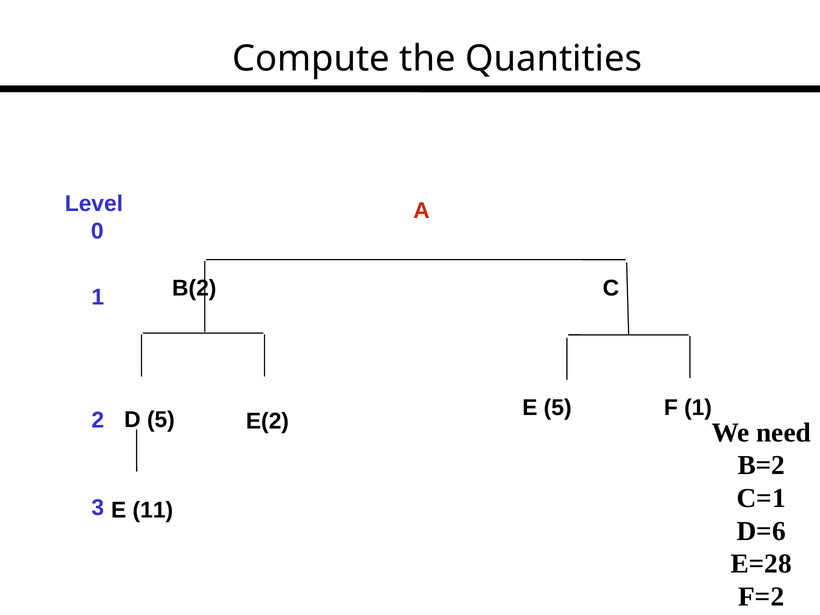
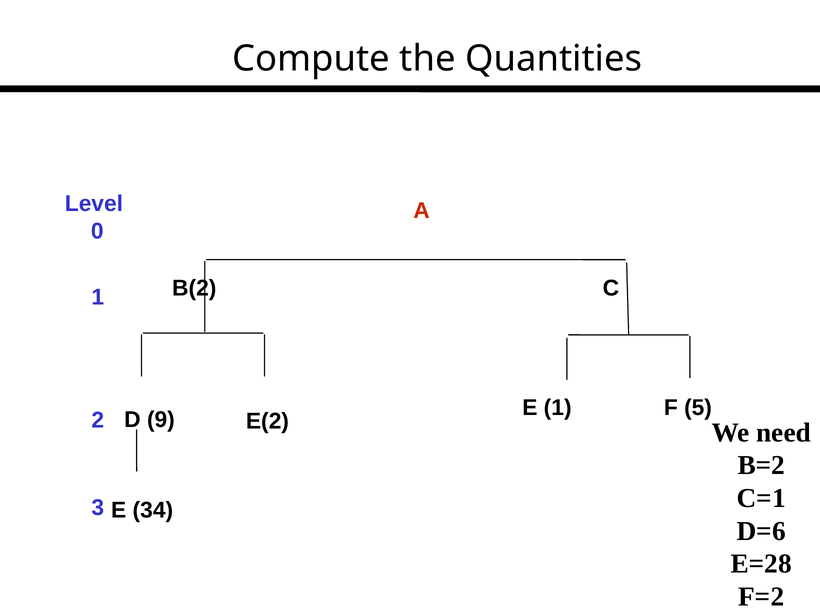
E 5: 5 -> 1 (558, 408)
F 1: 1 -> 5 (698, 408)
D 5: 5 -> 9 (161, 420)
11: 11 -> 34 (153, 510)
